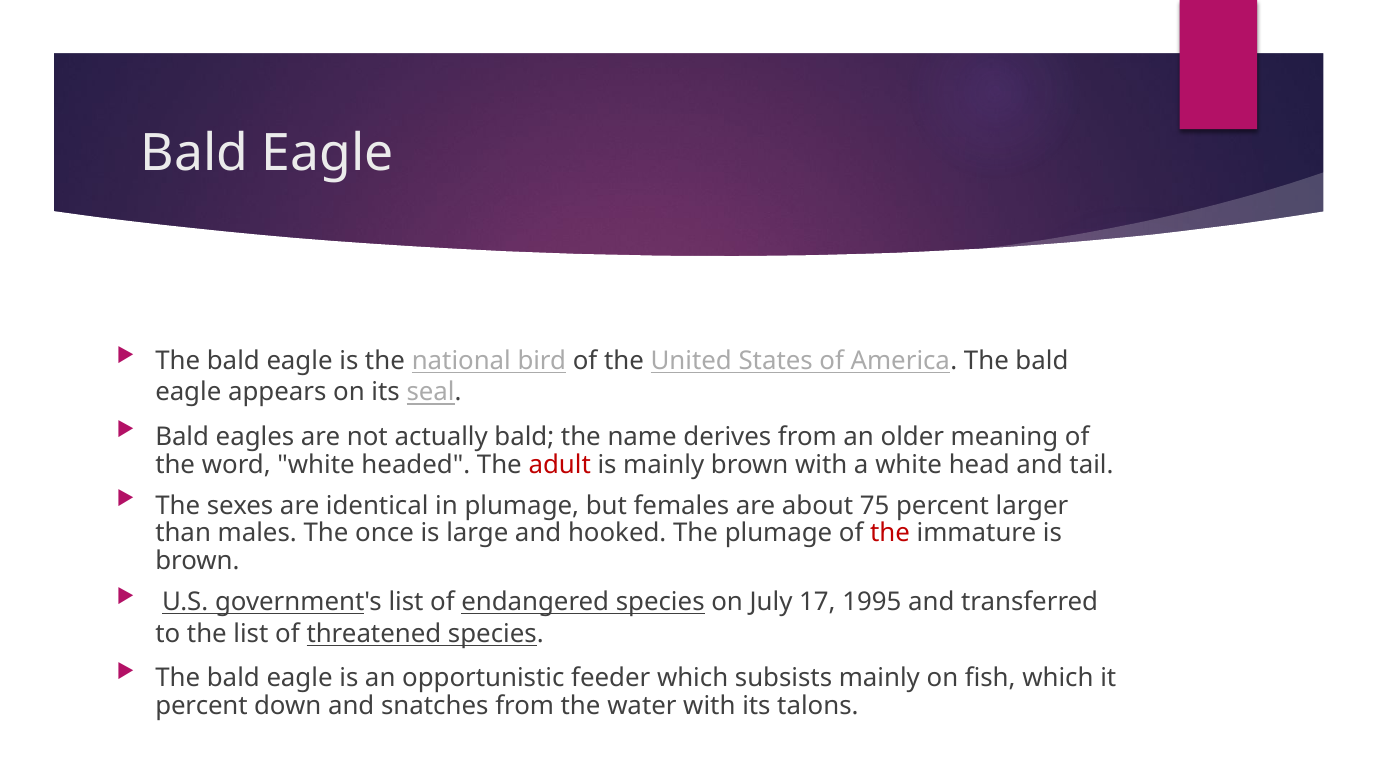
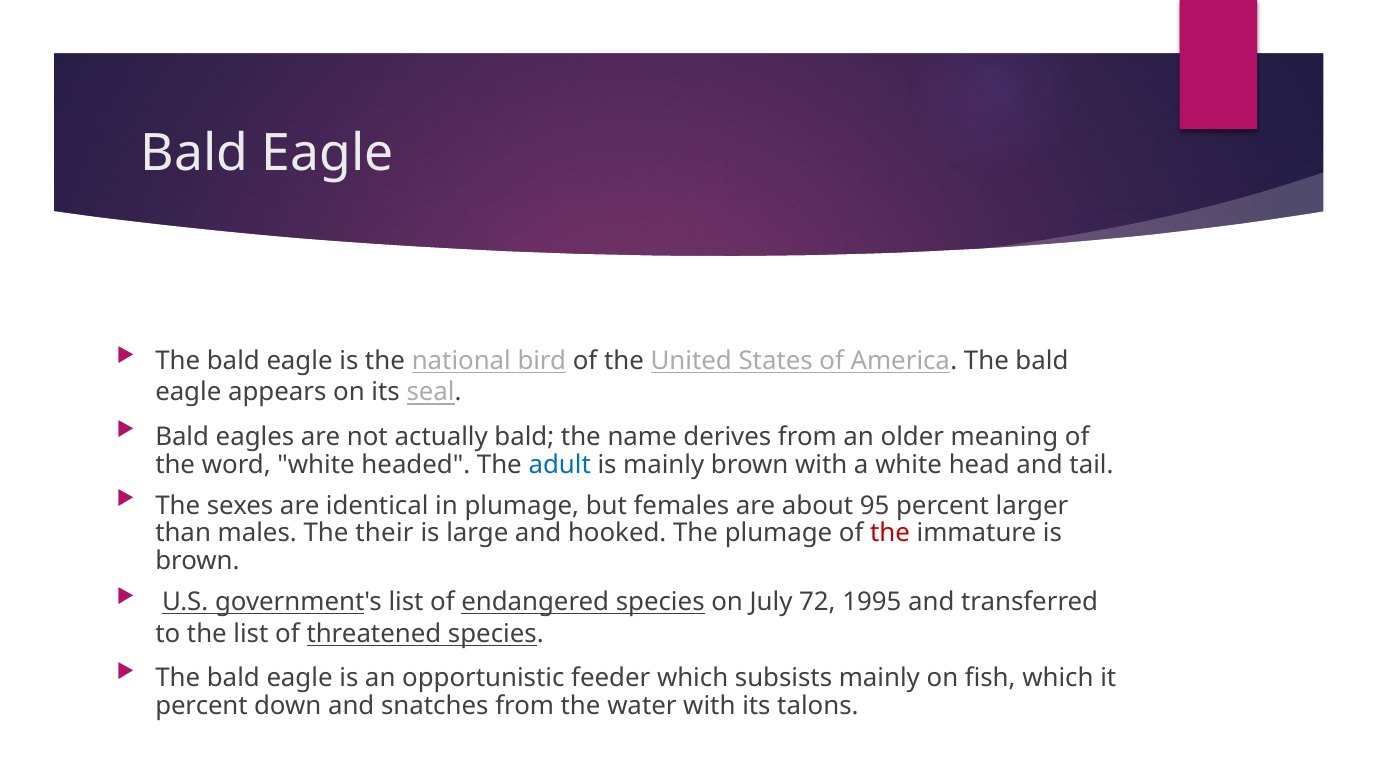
adult colour: red -> blue (560, 465)
75: 75 -> 95 (875, 506)
once: once -> their (384, 533)
17: 17 -> 72 (817, 602)
